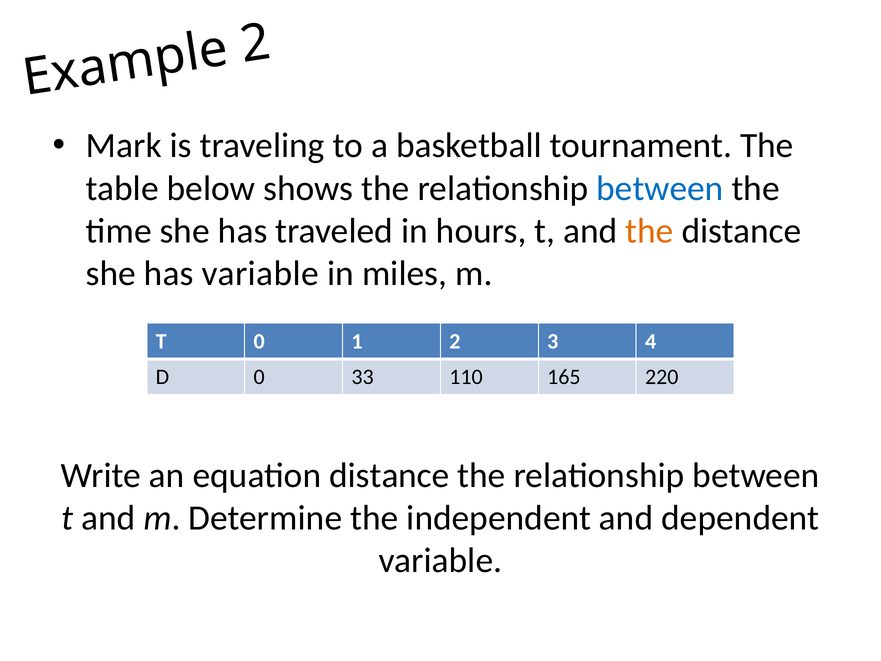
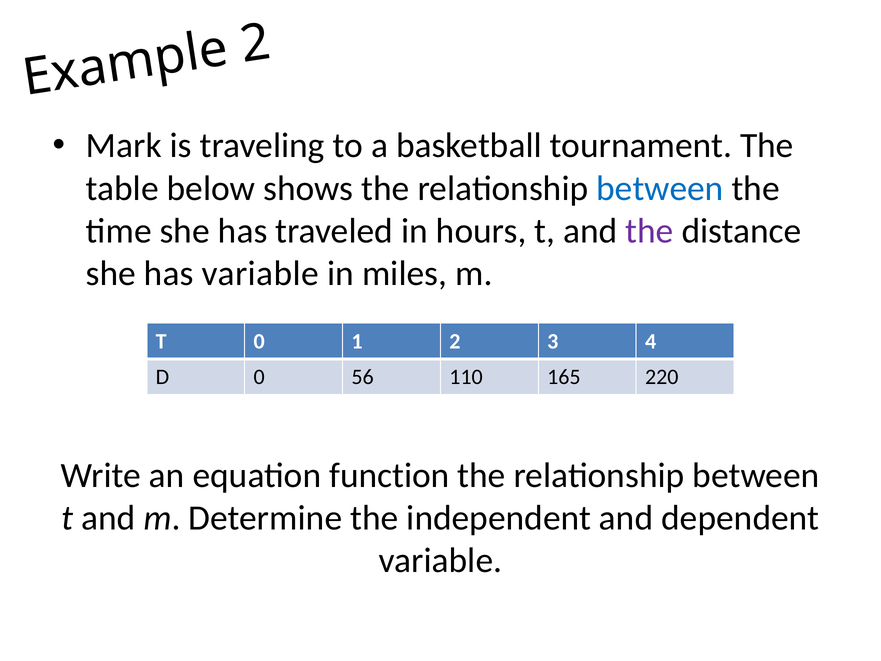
the colour: orange -> purple (650, 231)
33: 33 -> 56 (363, 377)
equation distance: distance -> function (389, 475)
